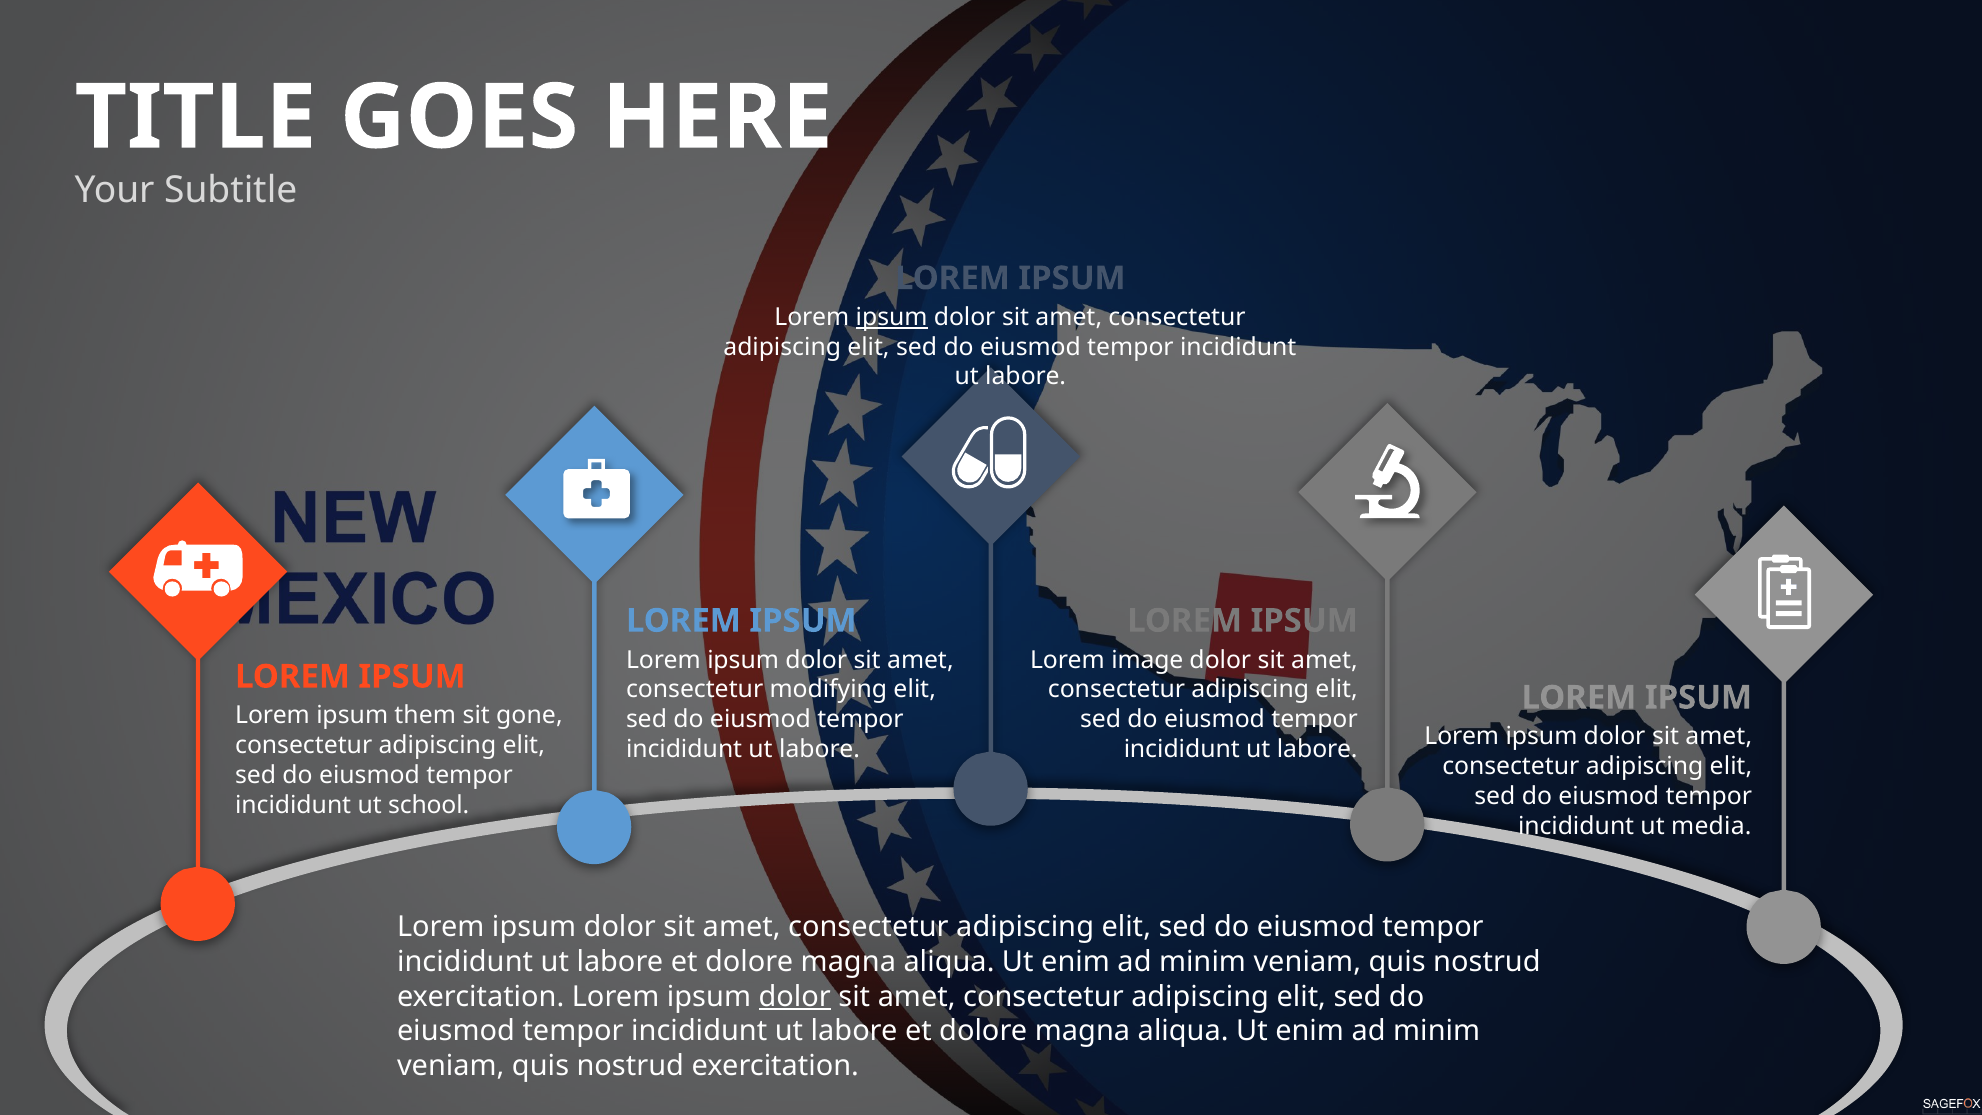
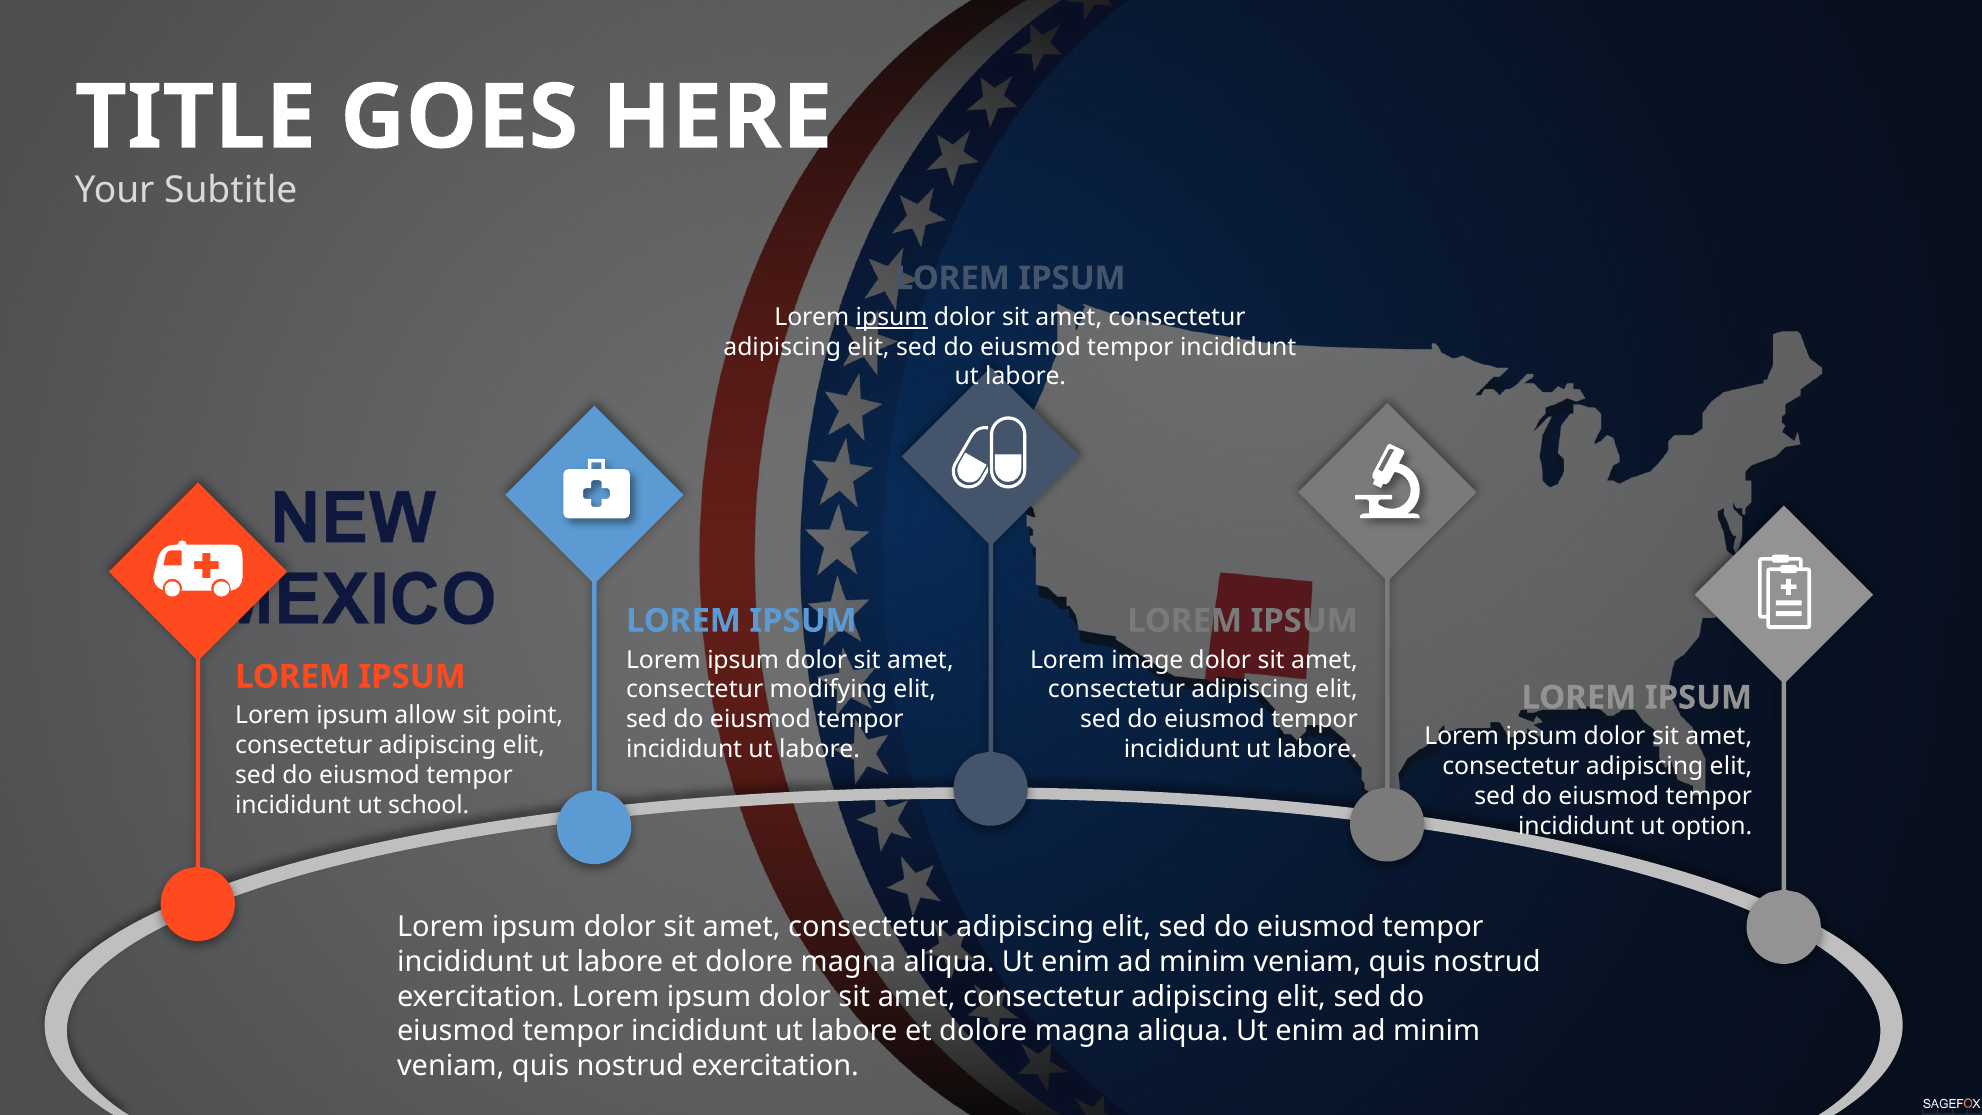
them: them -> allow (425, 716)
gone: gone -> point (530, 716)
media: media -> option (1712, 826)
dolor underline: present -> none (795, 997)
